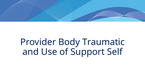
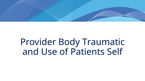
Support: Support -> Patients (88, 52)
